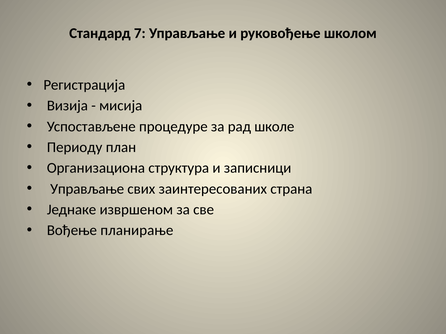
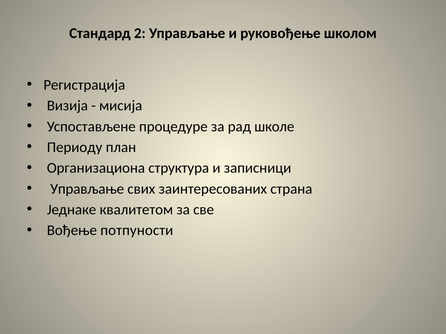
7: 7 -> 2 (140, 33)
извршеном: извршеном -> квалитетом (136, 210)
планирање: планирање -> потпуности (137, 231)
